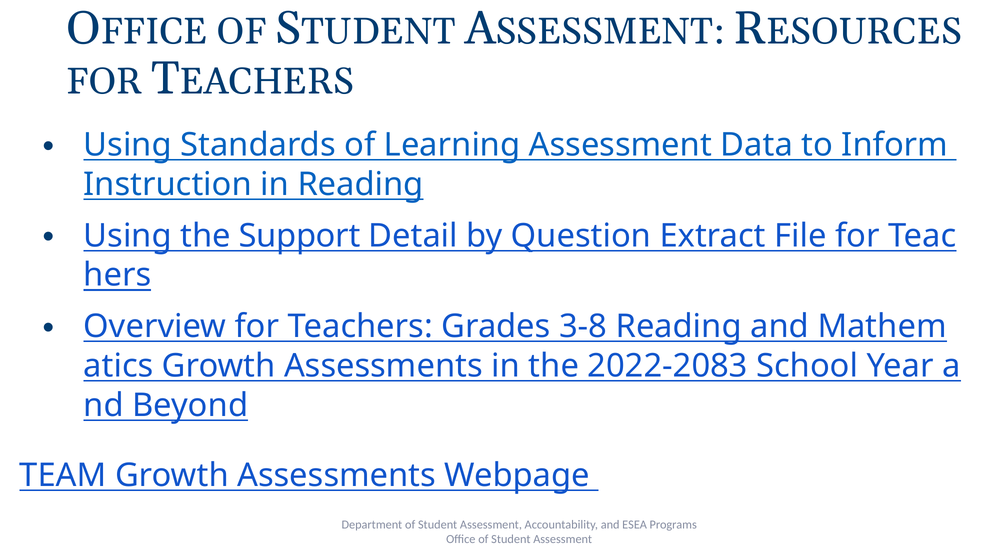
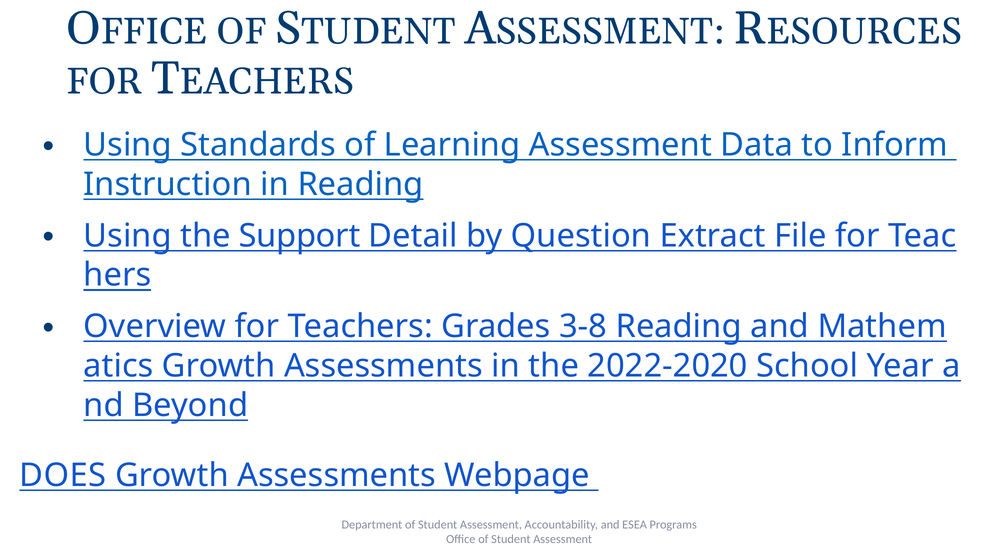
2022-2083: 2022-2083 -> 2022-2020 (668, 366)
TEAM: TEAM -> DOES (63, 476)
